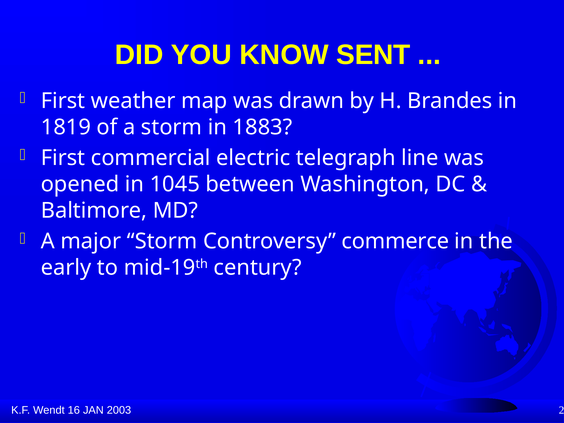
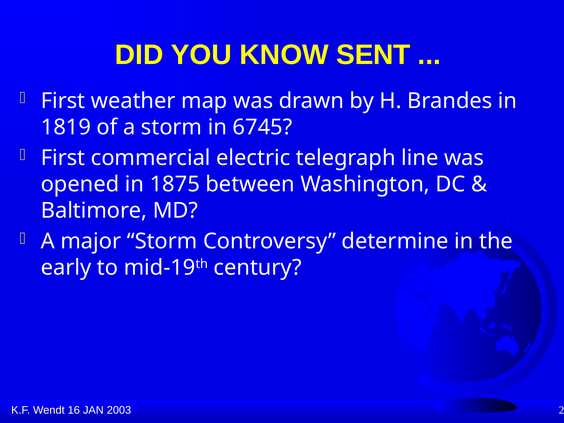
1883: 1883 -> 6745 (262, 127)
1045: 1045 -> 1875 (175, 184)
commerce: commerce -> determine (395, 241)
